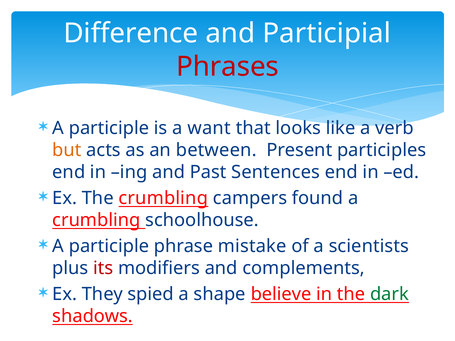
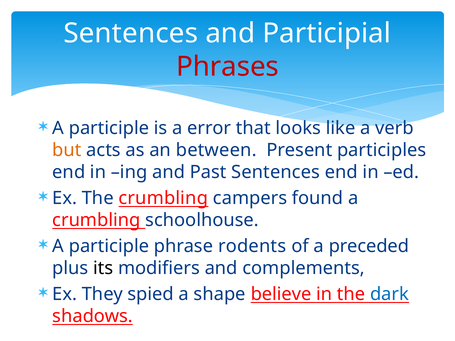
Difference: Difference -> Sentences (131, 33)
want: want -> error (209, 128)
mistake: mistake -> rodents (252, 246)
scientists: scientists -> preceded (369, 246)
its colour: red -> black (103, 268)
dark colour: green -> blue (390, 294)
